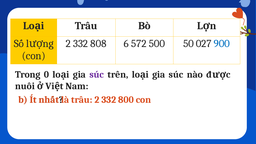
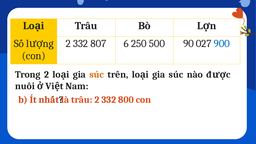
808: 808 -> 807 (98, 44)
572: 572 -> 250 (139, 44)
50: 50 -> 90 (189, 44)
Trong 0: 0 -> 2 (46, 75)
súc colour: purple -> orange (97, 75)
